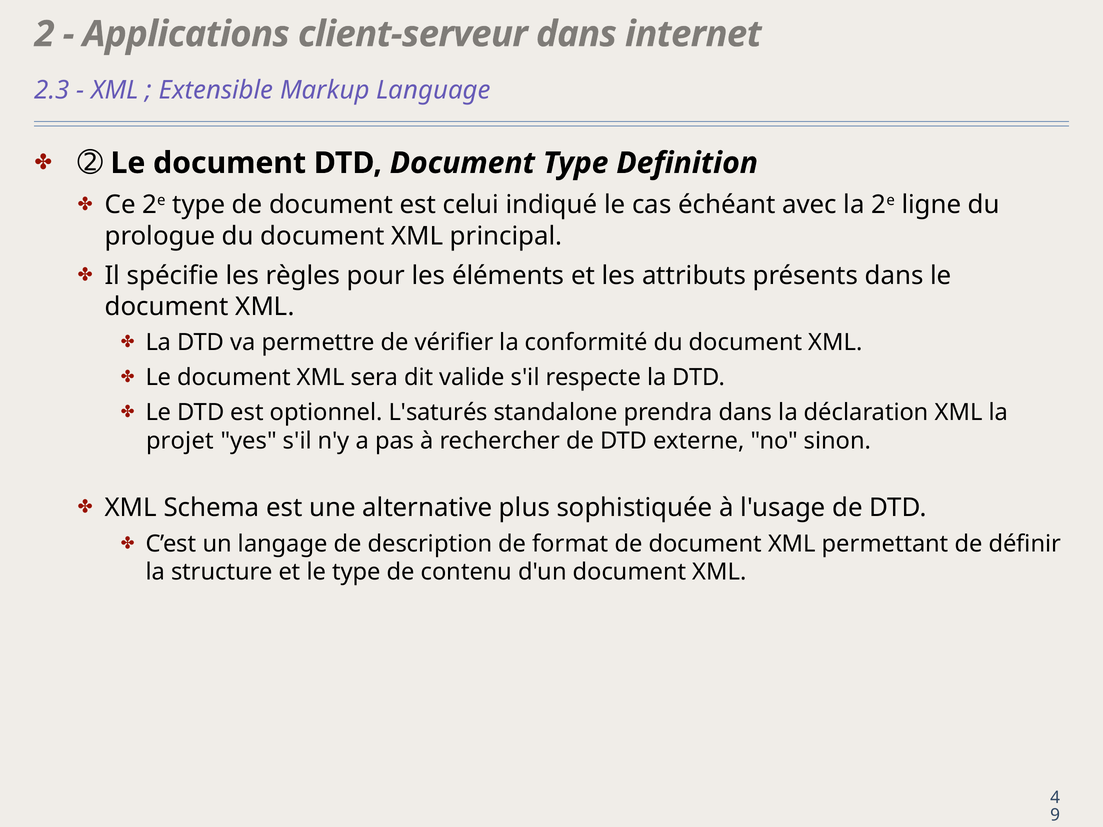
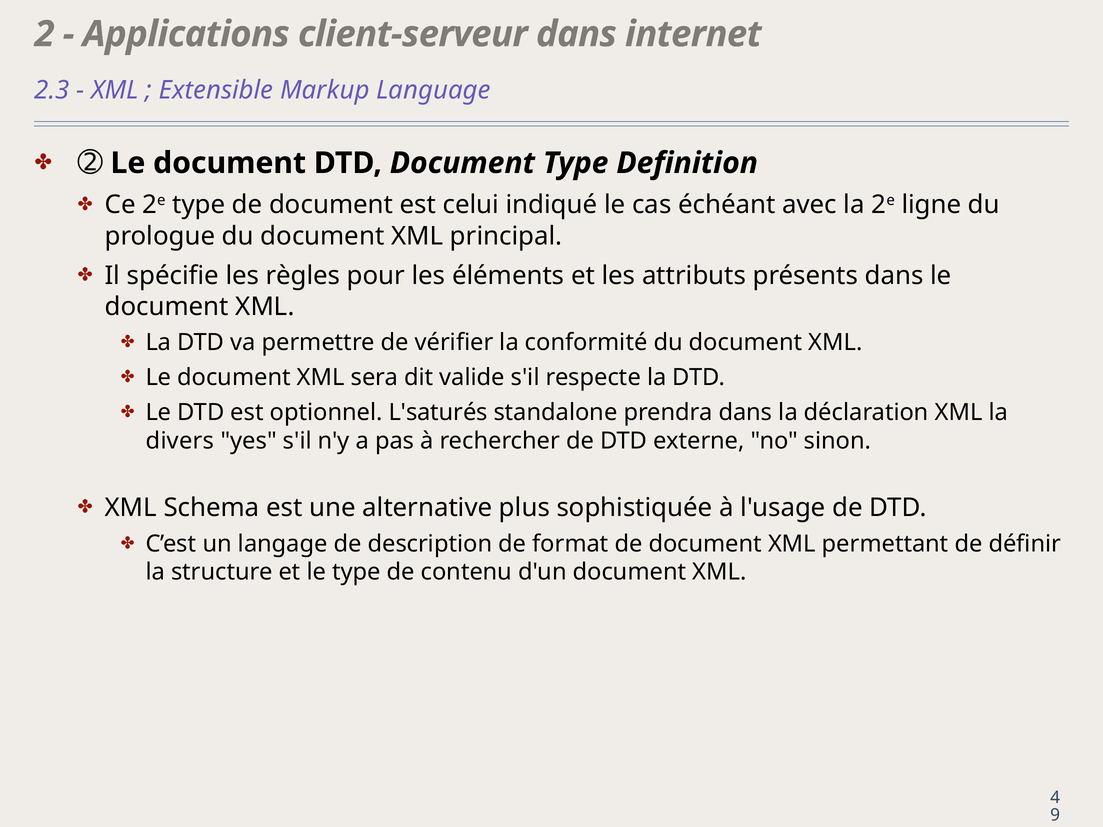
projet: projet -> divers (180, 441)
